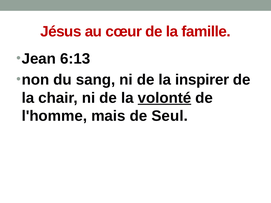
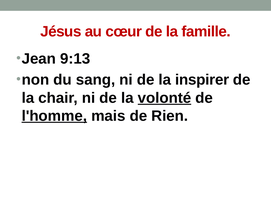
6:13: 6:13 -> 9:13 (75, 59)
l'homme underline: none -> present (54, 116)
Seul: Seul -> Rien (170, 116)
